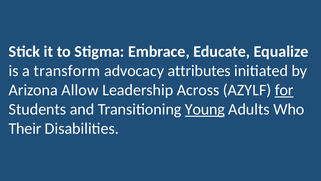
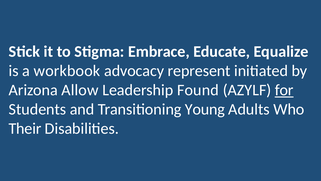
transform: transform -> workbook (67, 71)
attributes: attributes -> represent (199, 71)
Across: Across -> Found (198, 90)
Young underline: present -> none (205, 109)
